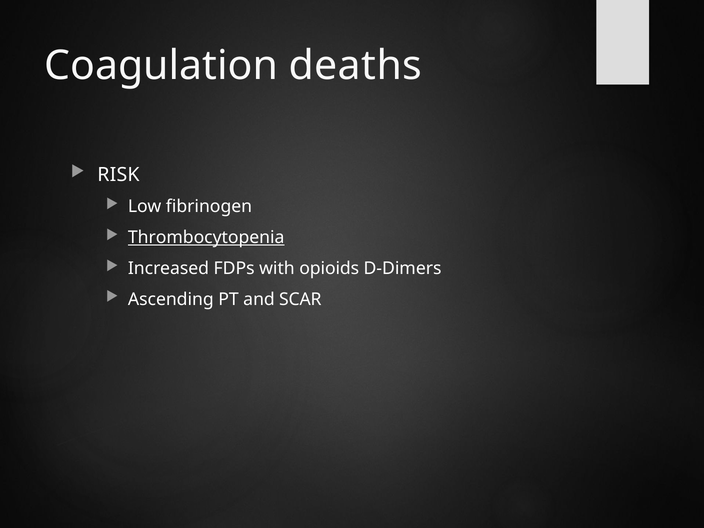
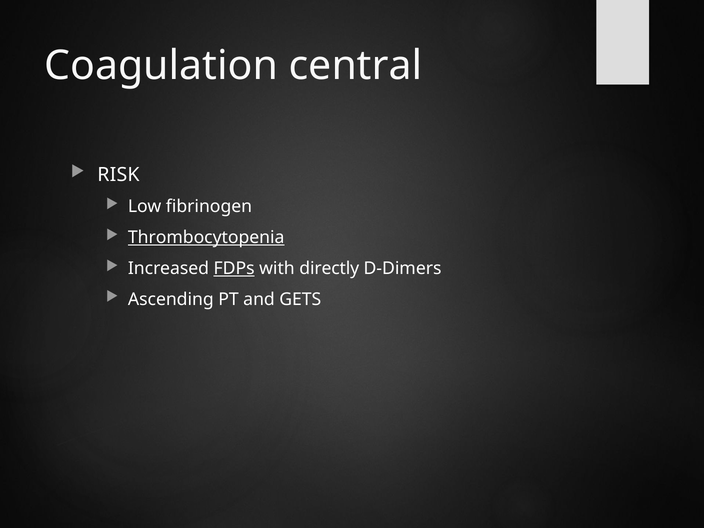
deaths: deaths -> central (356, 66)
FDPs underline: none -> present (234, 268)
opioids: opioids -> directly (329, 268)
SCAR: SCAR -> GETS (300, 299)
